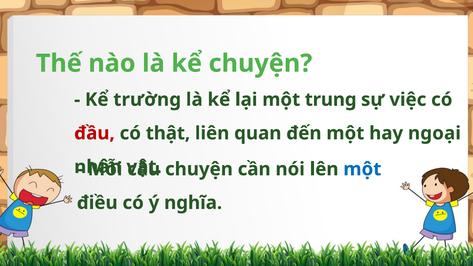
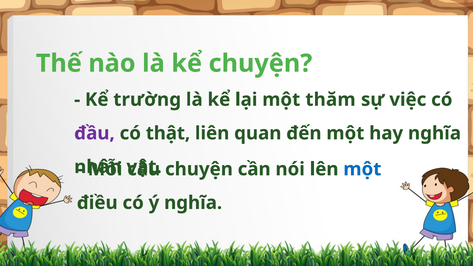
trung: trung -> thăm (330, 100)
đầu colour: red -> purple (94, 133)
hay ngoại: ngoại -> nghĩa (435, 133)
